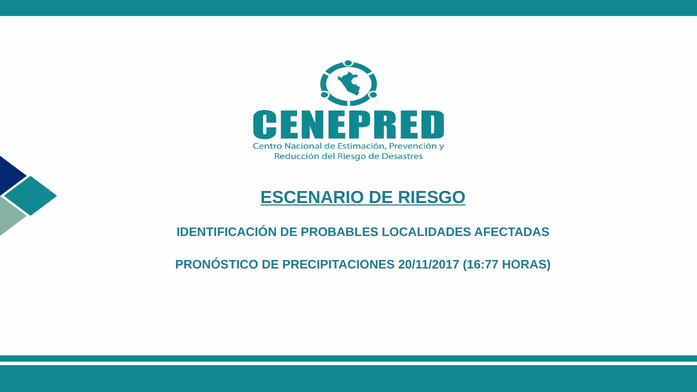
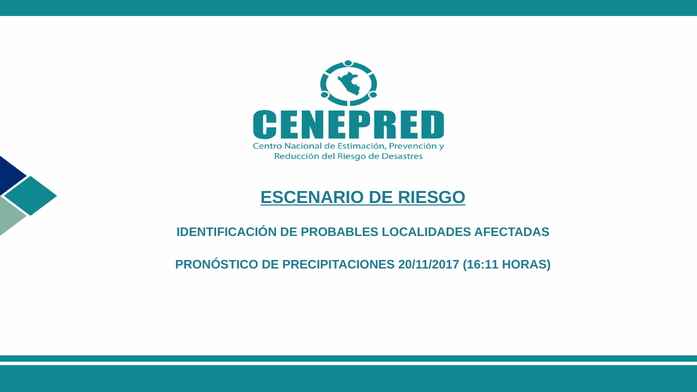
16:77: 16:77 -> 16:11 (481, 265)
